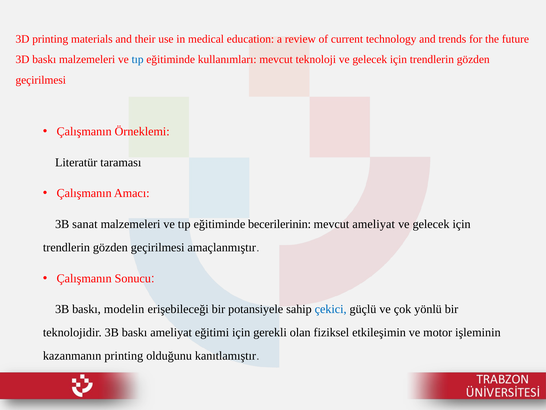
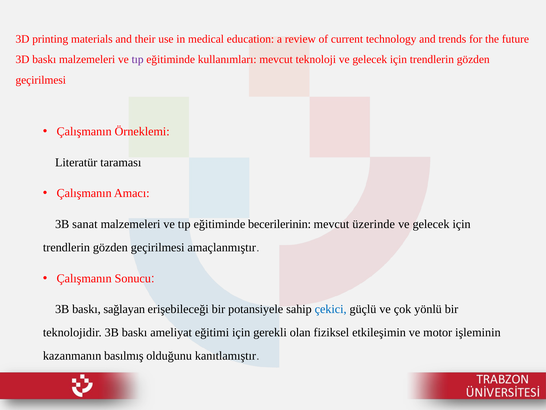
tıp colour: blue -> purple (138, 59)
mevcut ameliyat: ameliyat -> üzerinde (374, 224)
modelin: modelin -> sağlayan (124, 309)
kazanmanın printing: printing -> basılmış (124, 355)
